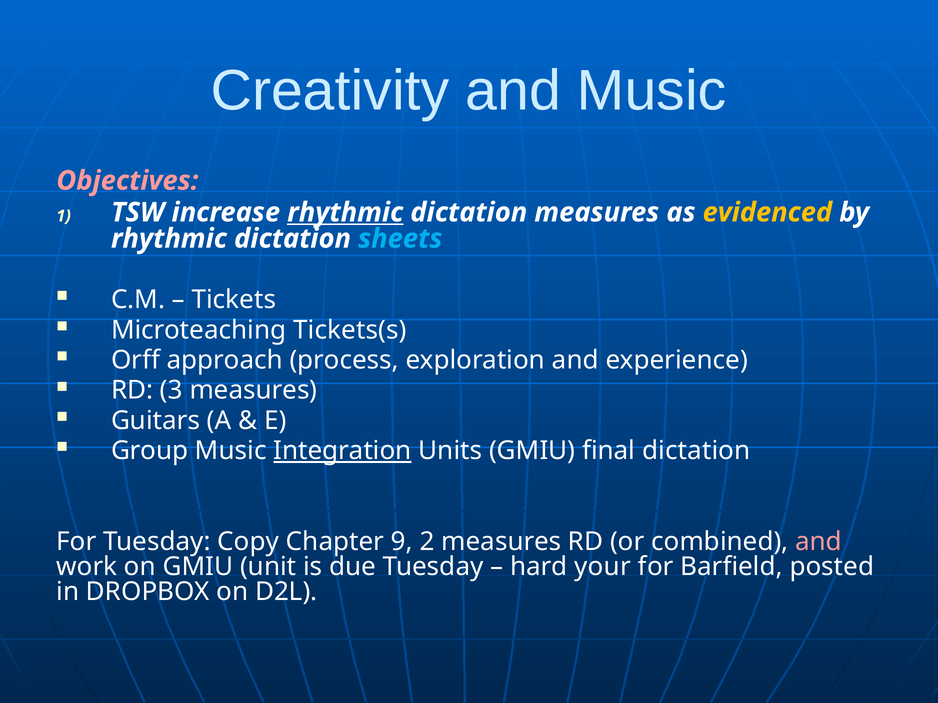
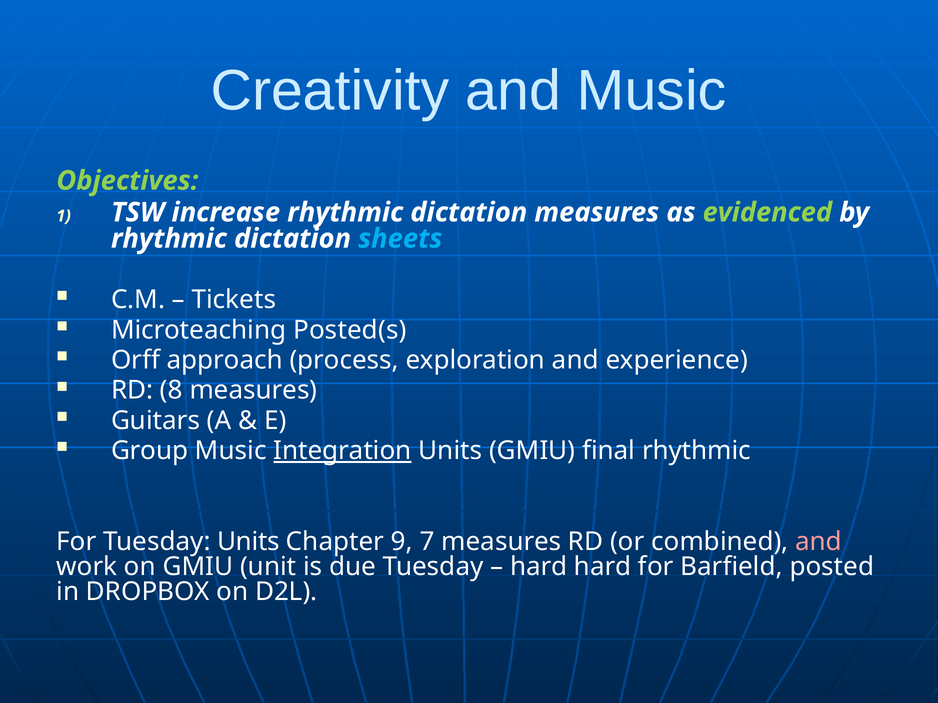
Objectives colour: pink -> light green (127, 181)
rhythmic underline: present -> none (345, 213)
evidenced colour: yellow -> light green (767, 213)
Tickets(s: Tickets(s -> Posted(s (350, 330)
3: 3 -> 8 (171, 391)
final dictation: dictation -> rhythmic (696, 451)
Tuesday Copy: Copy -> Units (248, 542)
2: 2 -> 7 (427, 542)
hard your: your -> hard (603, 567)
